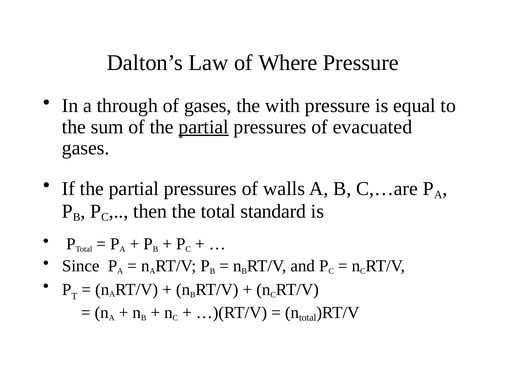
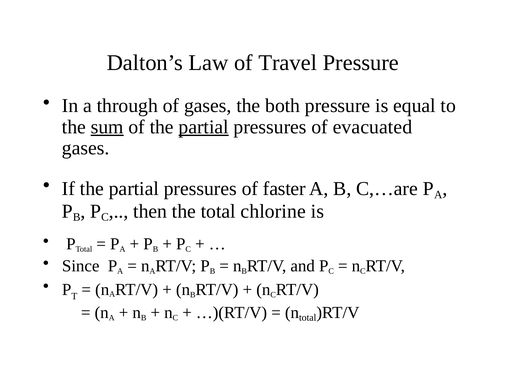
Where: Where -> Travel (288, 63)
with: with -> both (283, 106)
sum underline: none -> present (107, 127)
walls: walls -> faster (284, 189)
standard: standard -> chlorine (273, 212)
